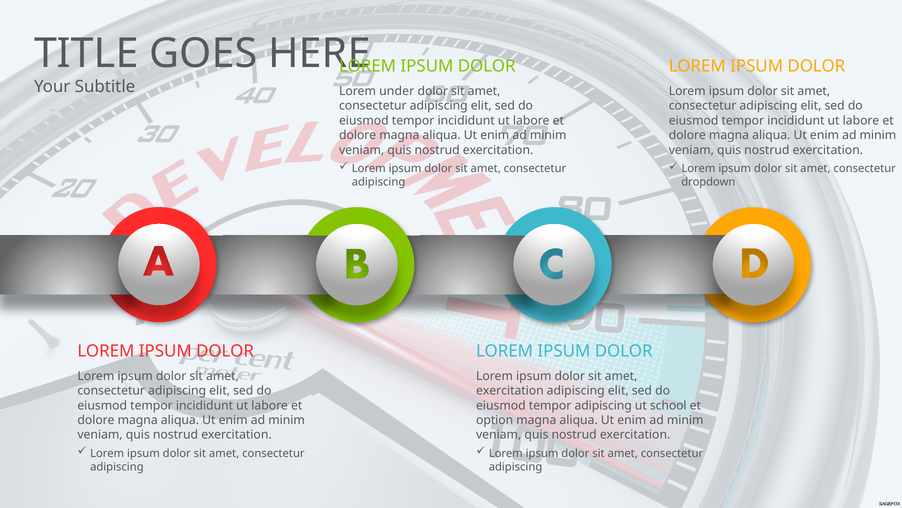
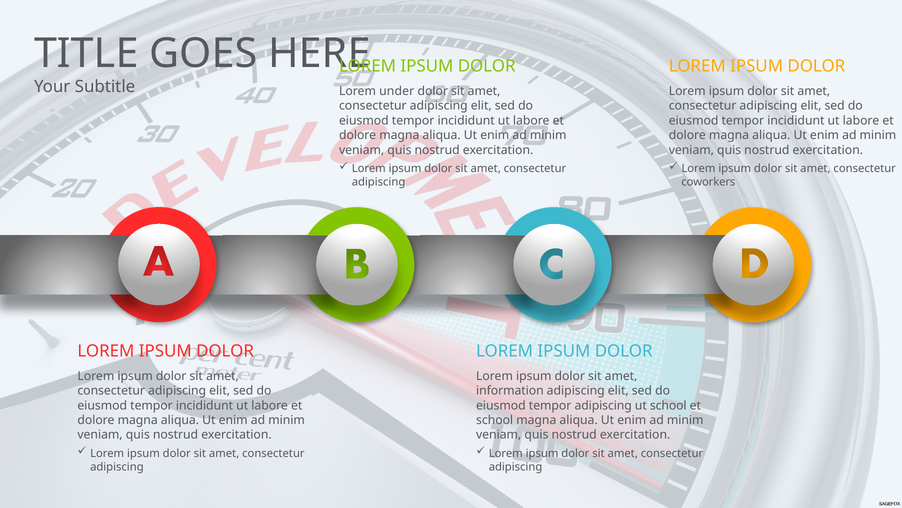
dropdown: dropdown -> coworkers (708, 182)
exercitation: exercitation -> information (510, 390)
option: option -> school (495, 420)
